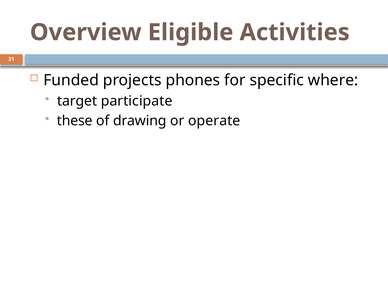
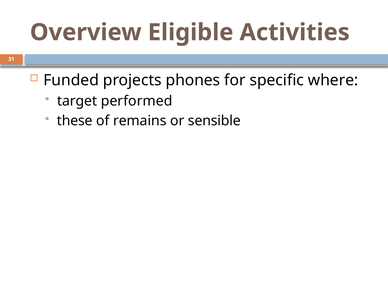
participate: participate -> performed (137, 101)
drawing: drawing -> remains (140, 121)
operate: operate -> sensible (214, 121)
